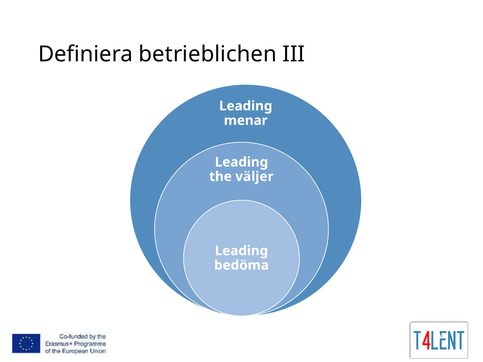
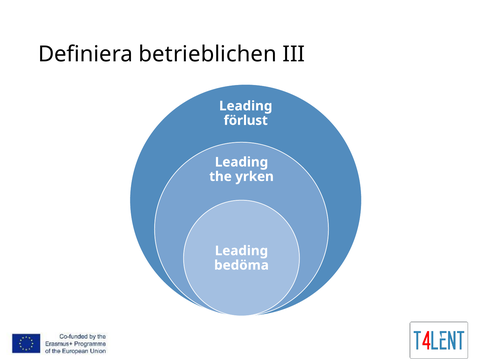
menar: menar -> förlust (246, 121)
väljer: väljer -> yrken (255, 177)
